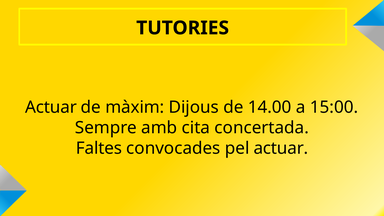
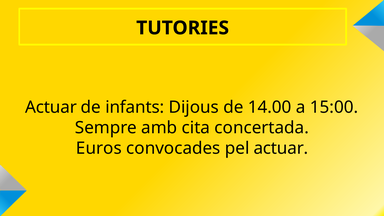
màxim: màxim -> infants (135, 107)
Faltes: Faltes -> Euros (99, 148)
